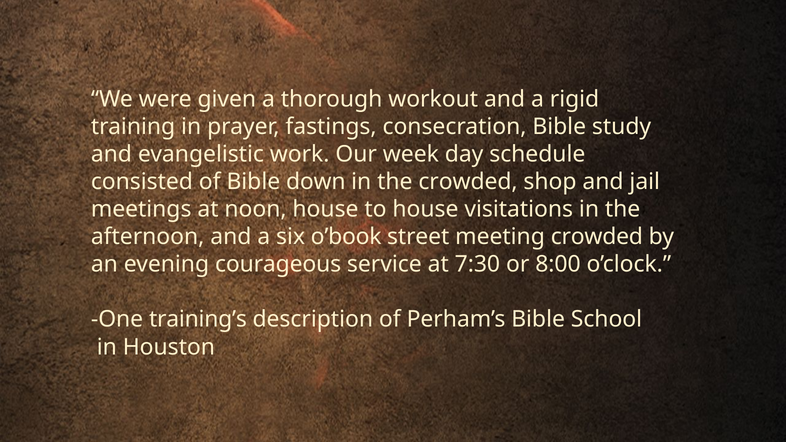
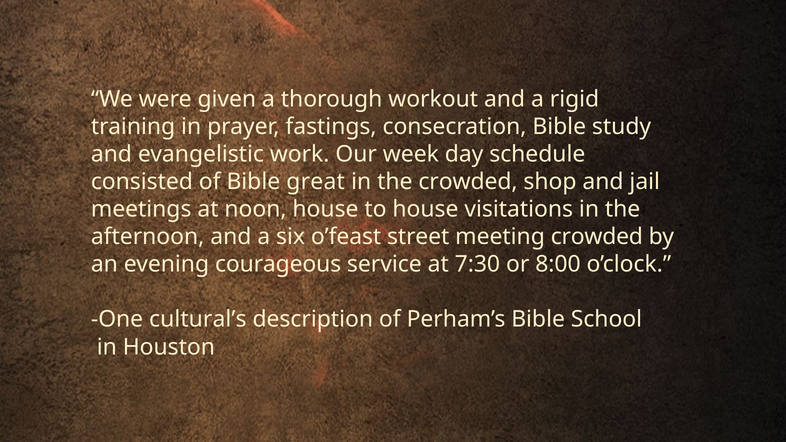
down: down -> great (316, 182)
o’book: o’book -> o’feast (346, 237)
training’s: training’s -> cultural’s (198, 320)
